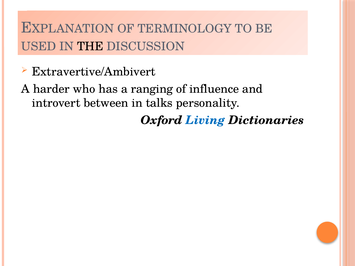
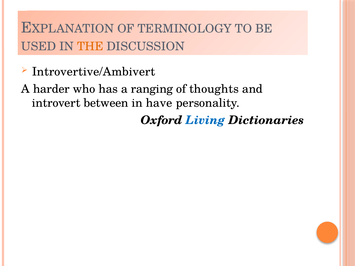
THE colour: black -> orange (90, 46)
Extravertive/Ambivert: Extravertive/Ambivert -> Introvertive/Ambivert (94, 72)
influence: influence -> thoughts (214, 89)
talks: talks -> have (159, 103)
